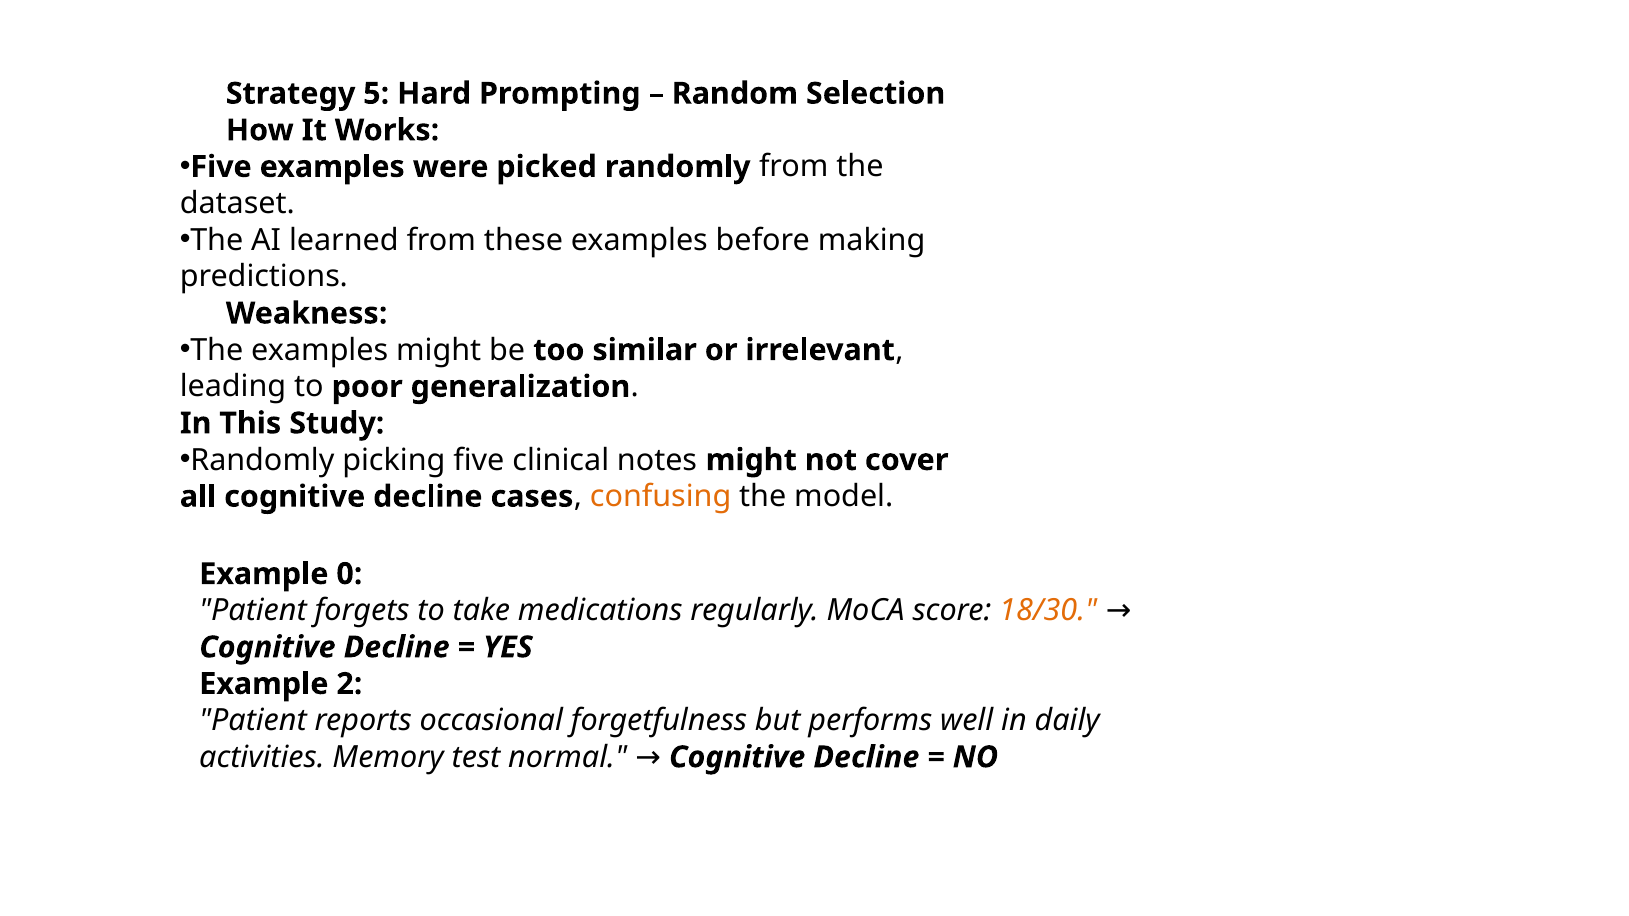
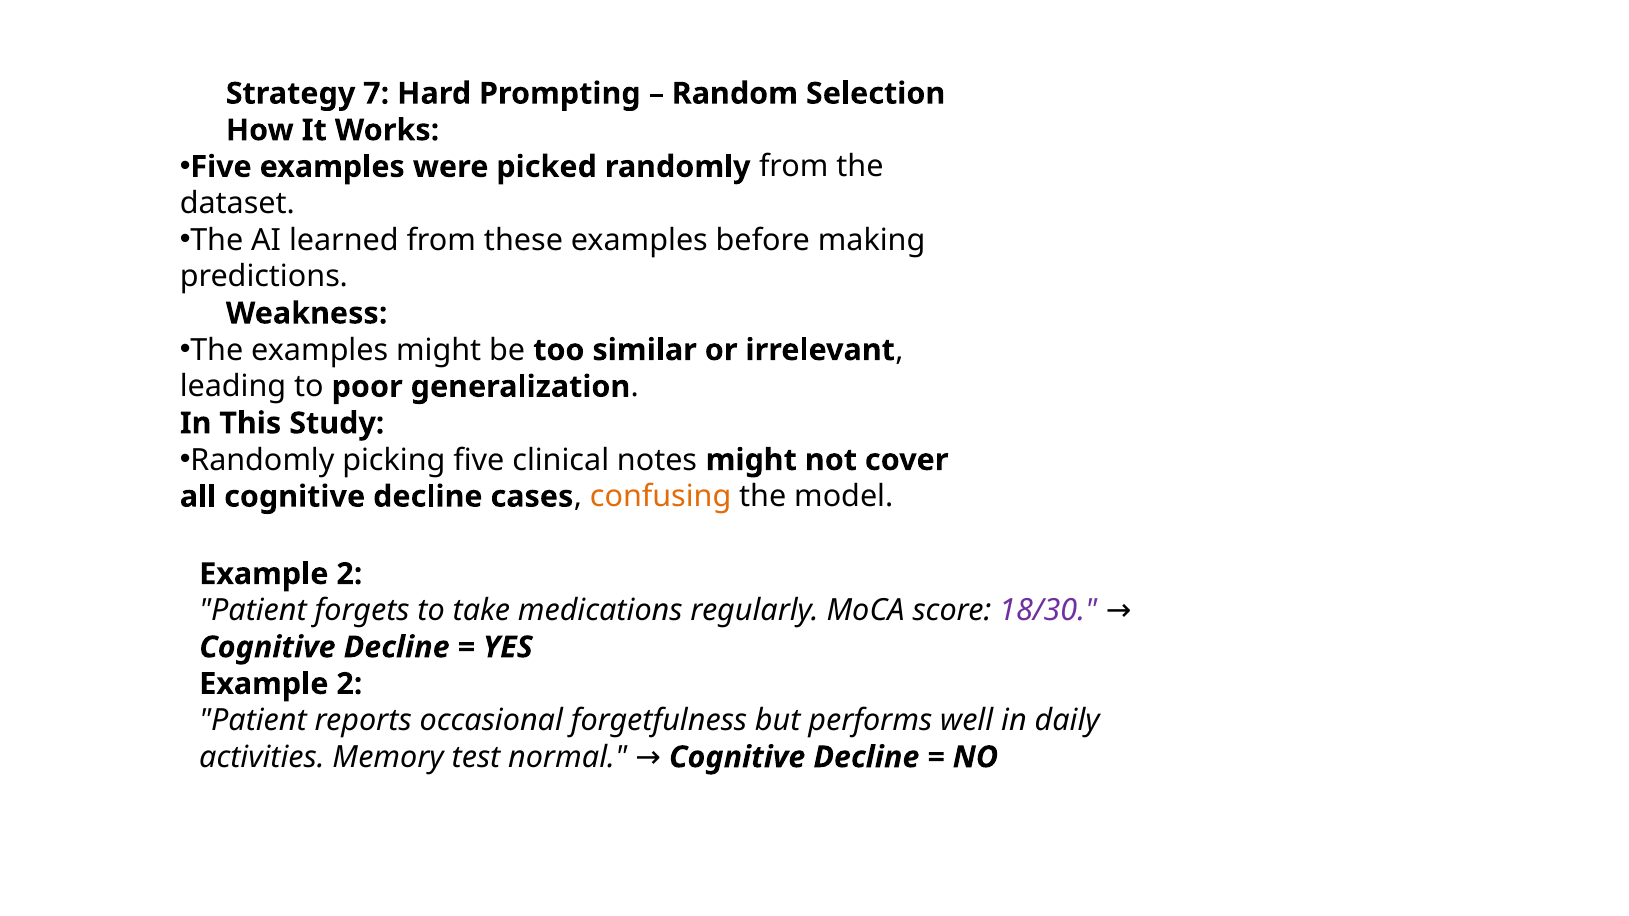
5: 5 -> 7 (376, 94)
0: 0 -> 2 (349, 574)
18/30 colour: orange -> purple (1048, 611)
